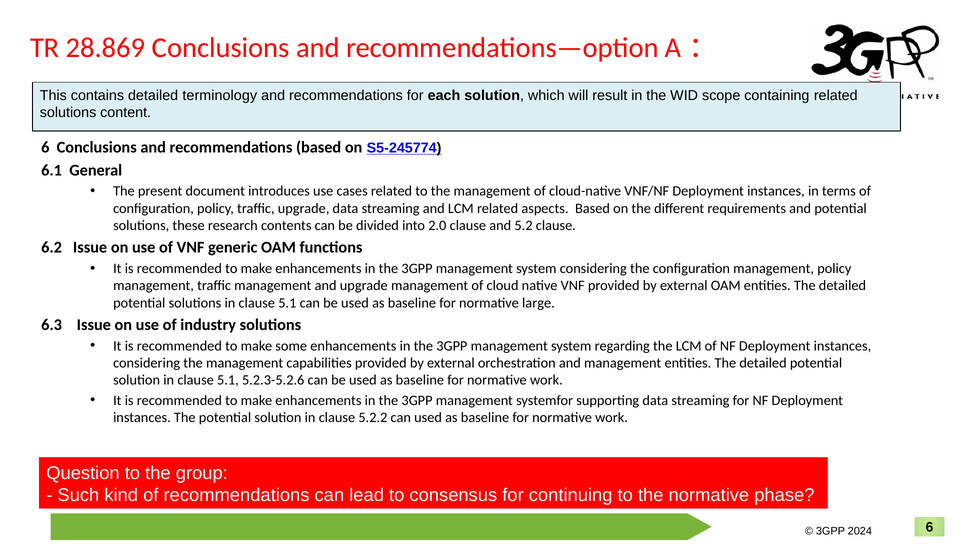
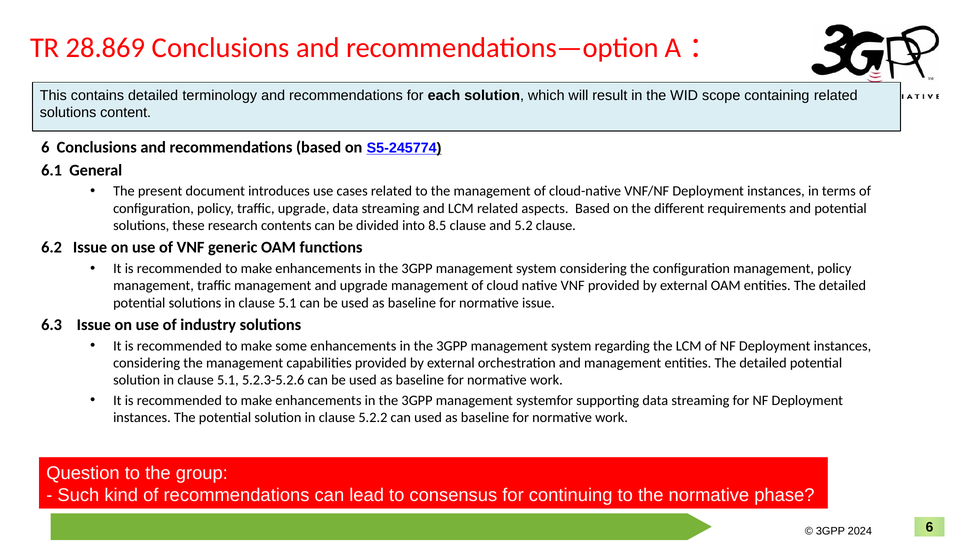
2.0: 2.0 -> 8.5 (437, 225)
normative large: large -> issue (538, 303)
